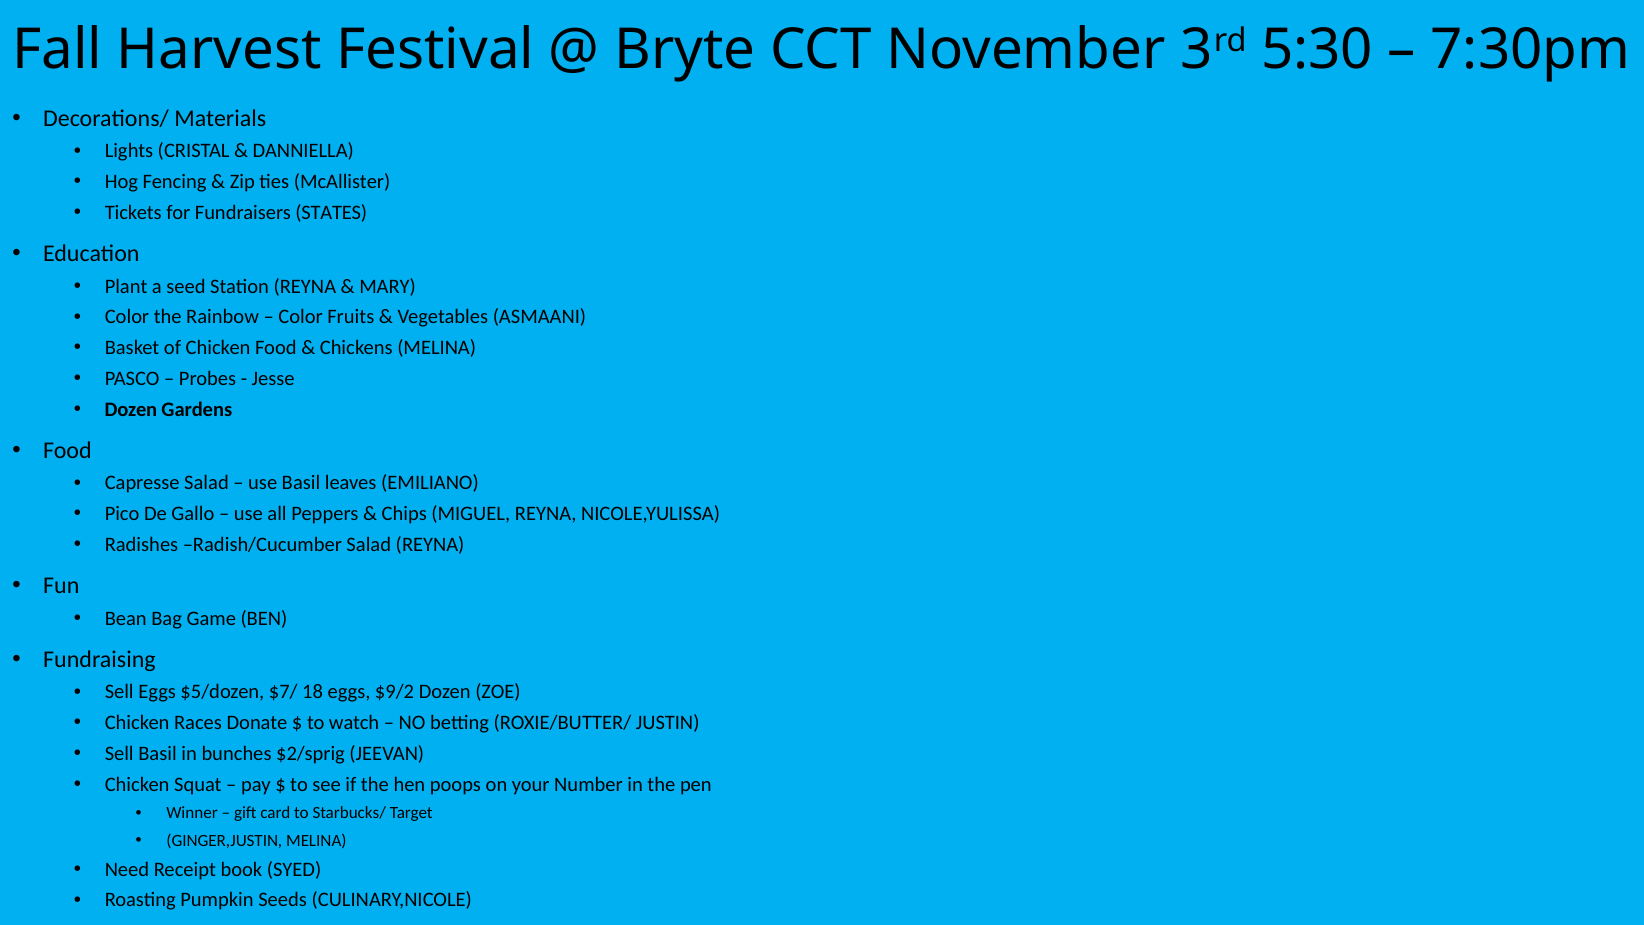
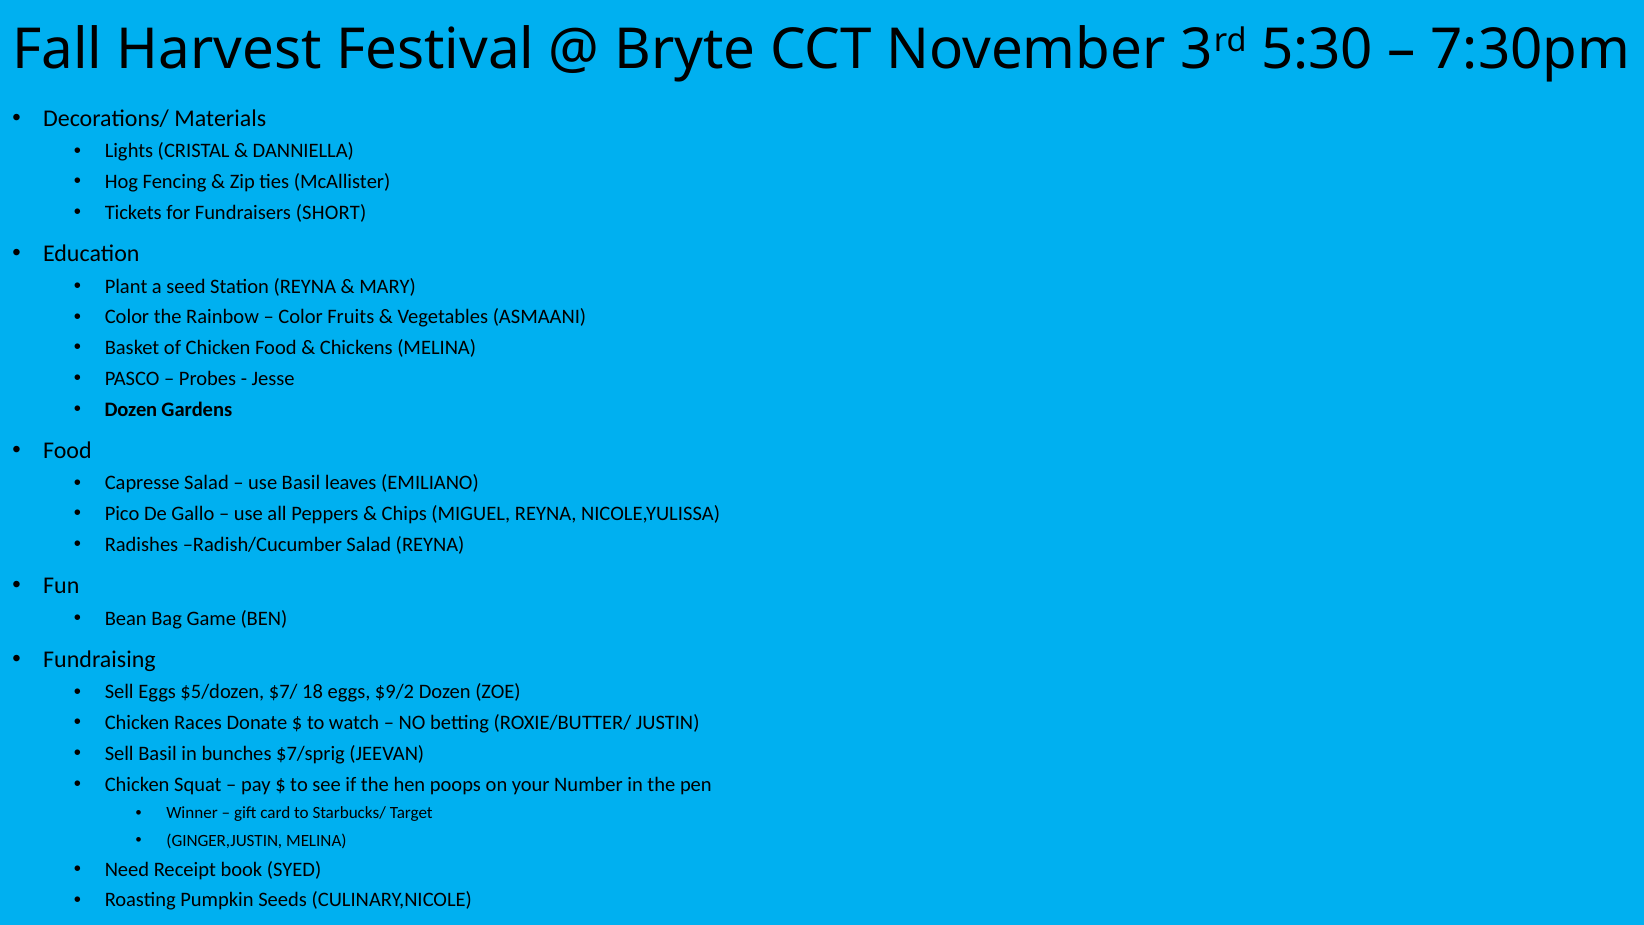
STATES: STATES -> SHORT (331, 212)
$2/sprig: $2/sprig -> $7/sprig (311, 753)
